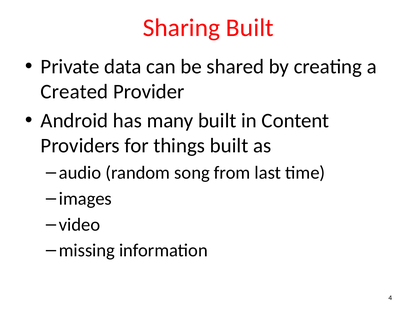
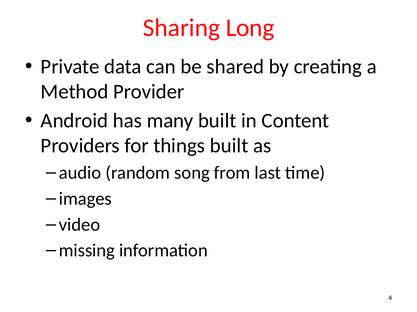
Sharing Built: Built -> Long (250, 28)
Created: Created -> Method (75, 92)
